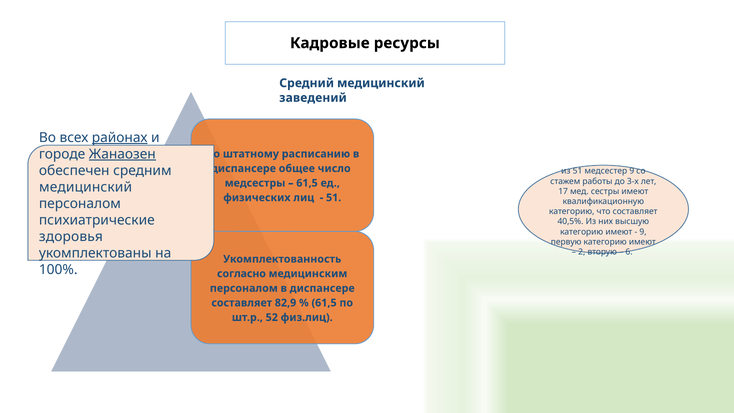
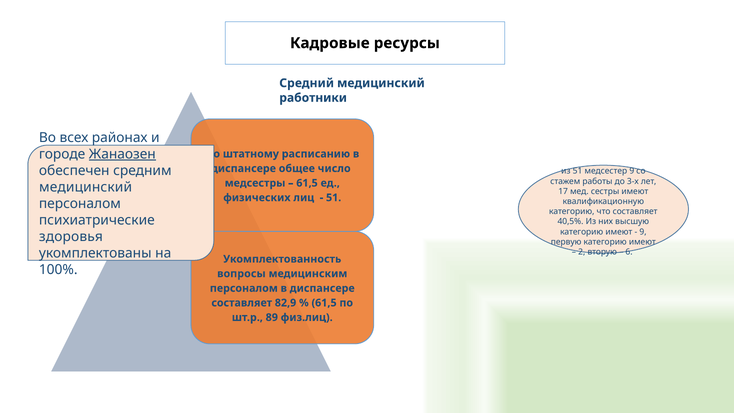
заведений: заведений -> работники (313, 98)
районах underline: present -> none (120, 138)
согласно: согласно -> вопросы (241, 274)
52: 52 -> 89 (272, 317)
